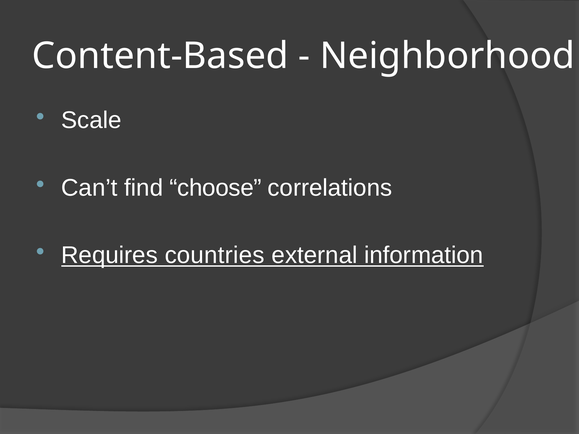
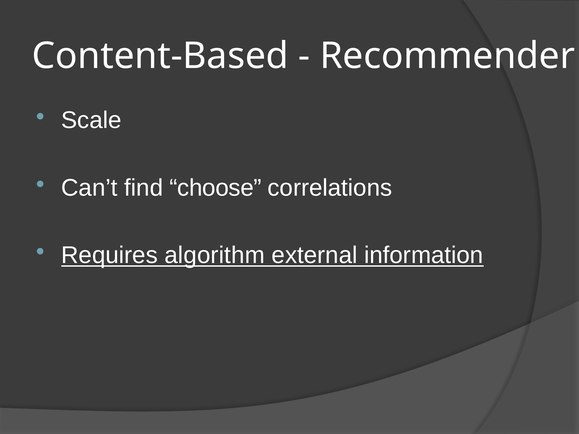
Neighborhood: Neighborhood -> Recommender (447, 56)
countries: countries -> algorithm (215, 255)
